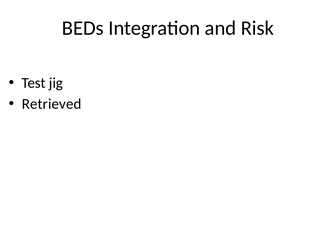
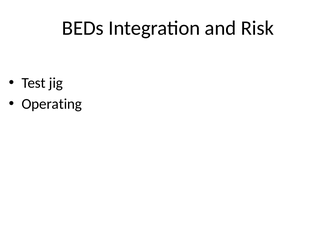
Retrieved: Retrieved -> Operating (52, 104)
